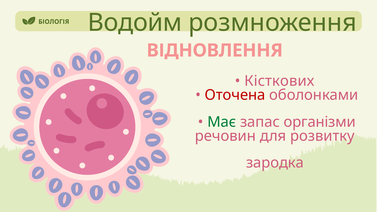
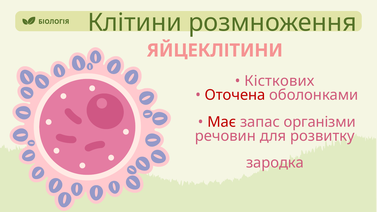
Водойм: Водойм -> Клітини (135, 23)
ВІДНОВЛЕННЯ: ВІДНОВЛЕННЯ -> ЯЙЦЕКЛІТИНИ (215, 50)
Має colour: green -> red (222, 122)
